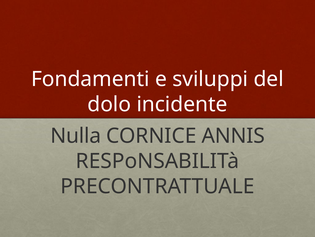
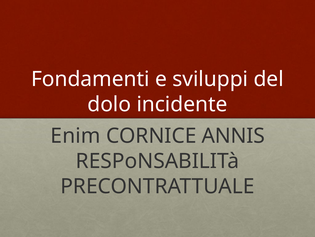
Nulla: Nulla -> Enim (76, 135)
